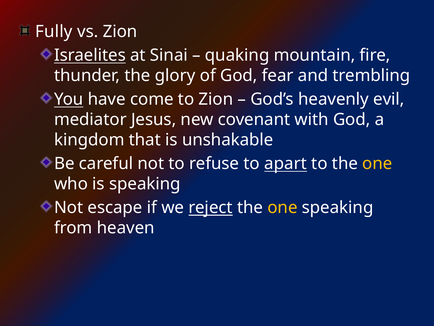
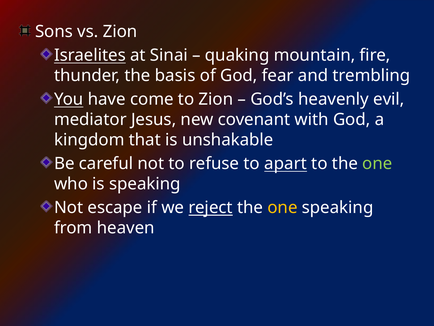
Fully: Fully -> Sons (54, 32)
glory: glory -> basis (175, 75)
one colour: yellow -> light green (377, 163)
